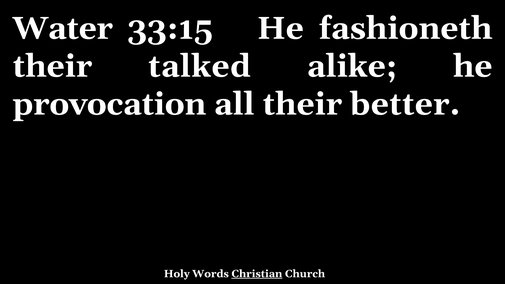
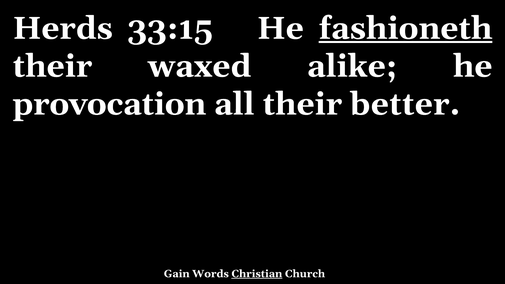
Water: Water -> Herds (63, 28)
fashioneth underline: none -> present (405, 28)
talked: talked -> waxed (200, 66)
Holy: Holy -> Gain (177, 274)
